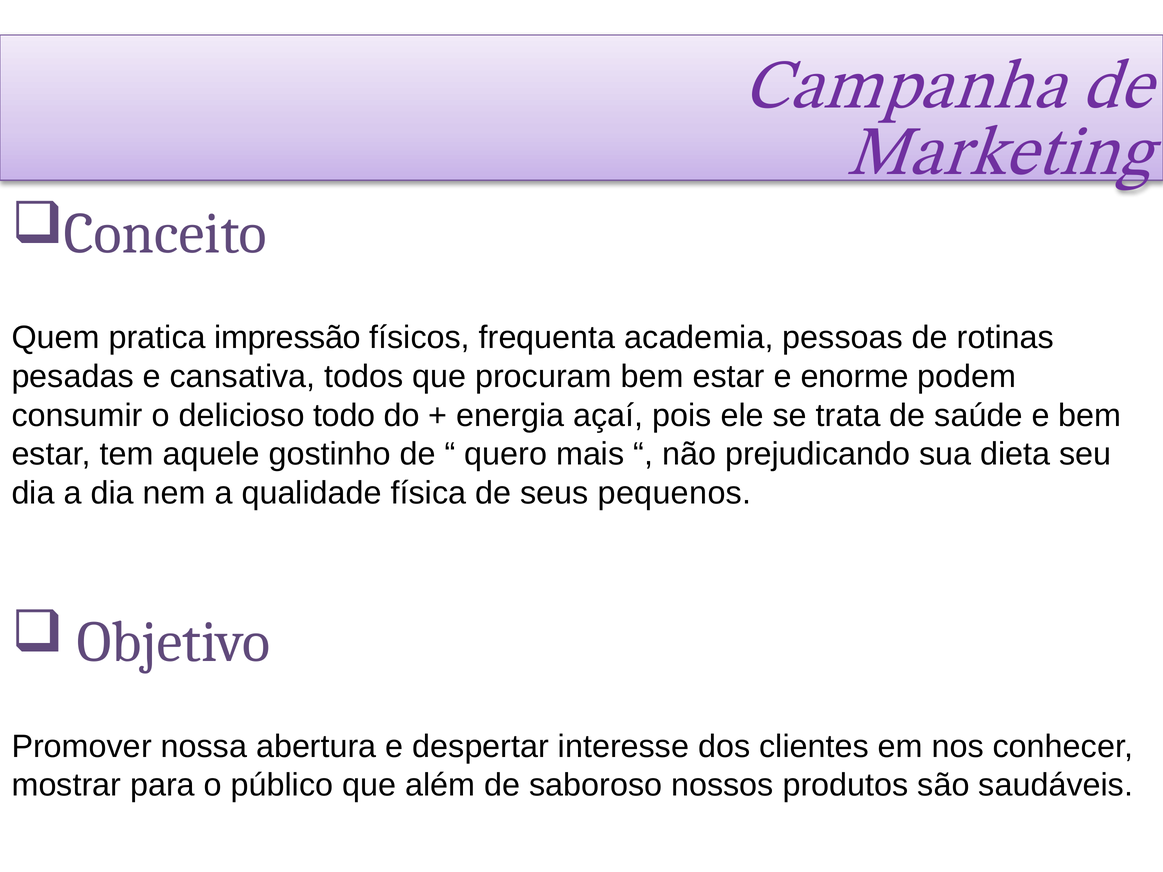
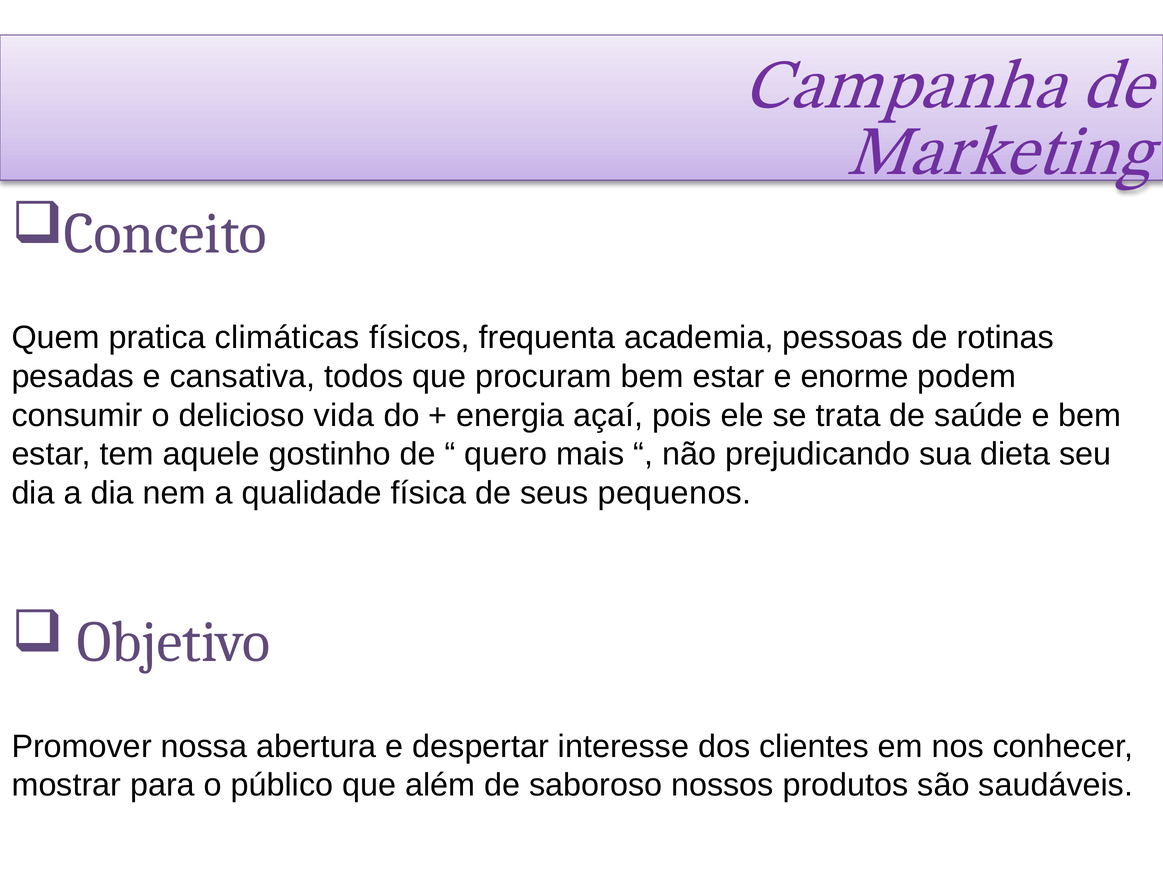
impressão: impressão -> climáticas (287, 338)
todo: todo -> vida (344, 416)
